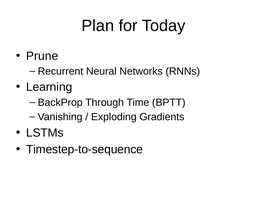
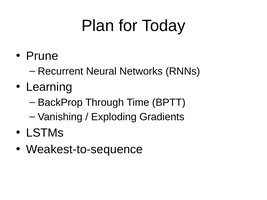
Timestep-to-sequence: Timestep-to-sequence -> Weakest-to-sequence (84, 150)
